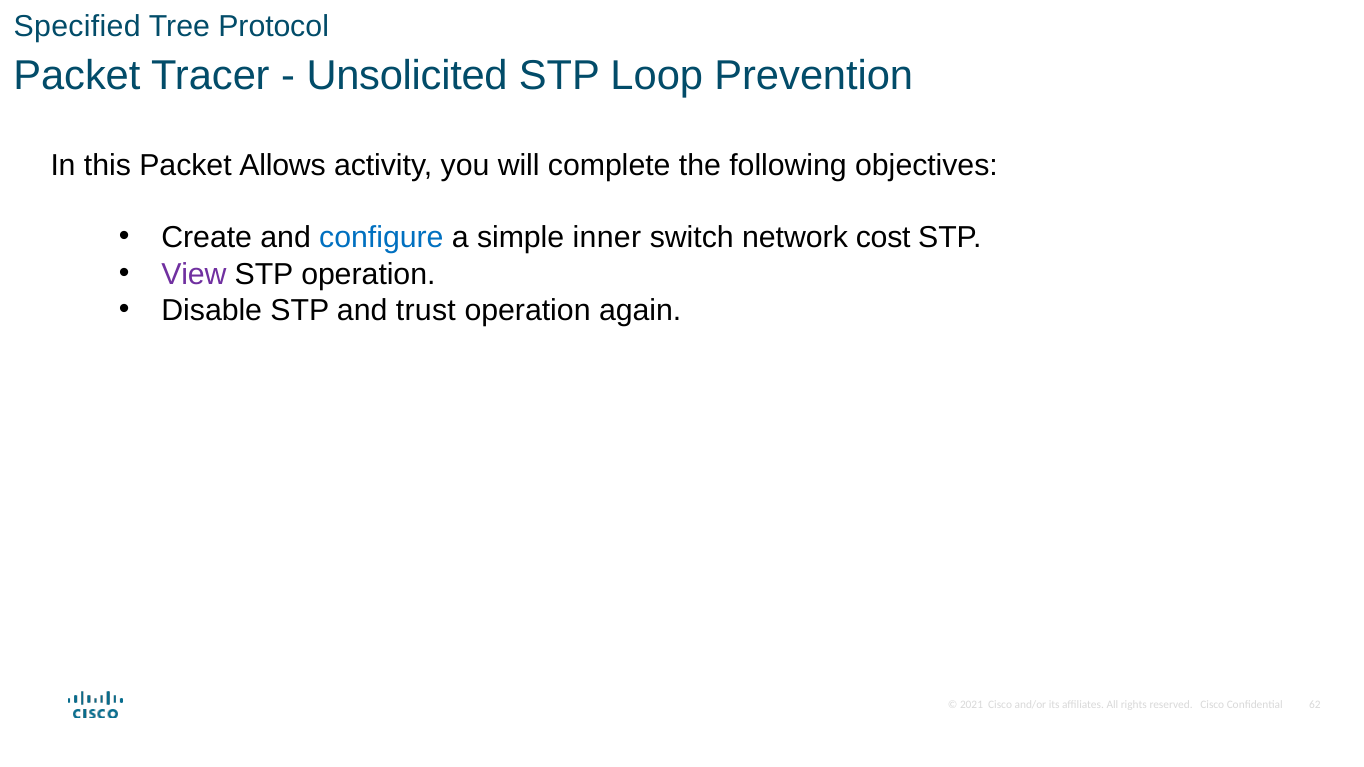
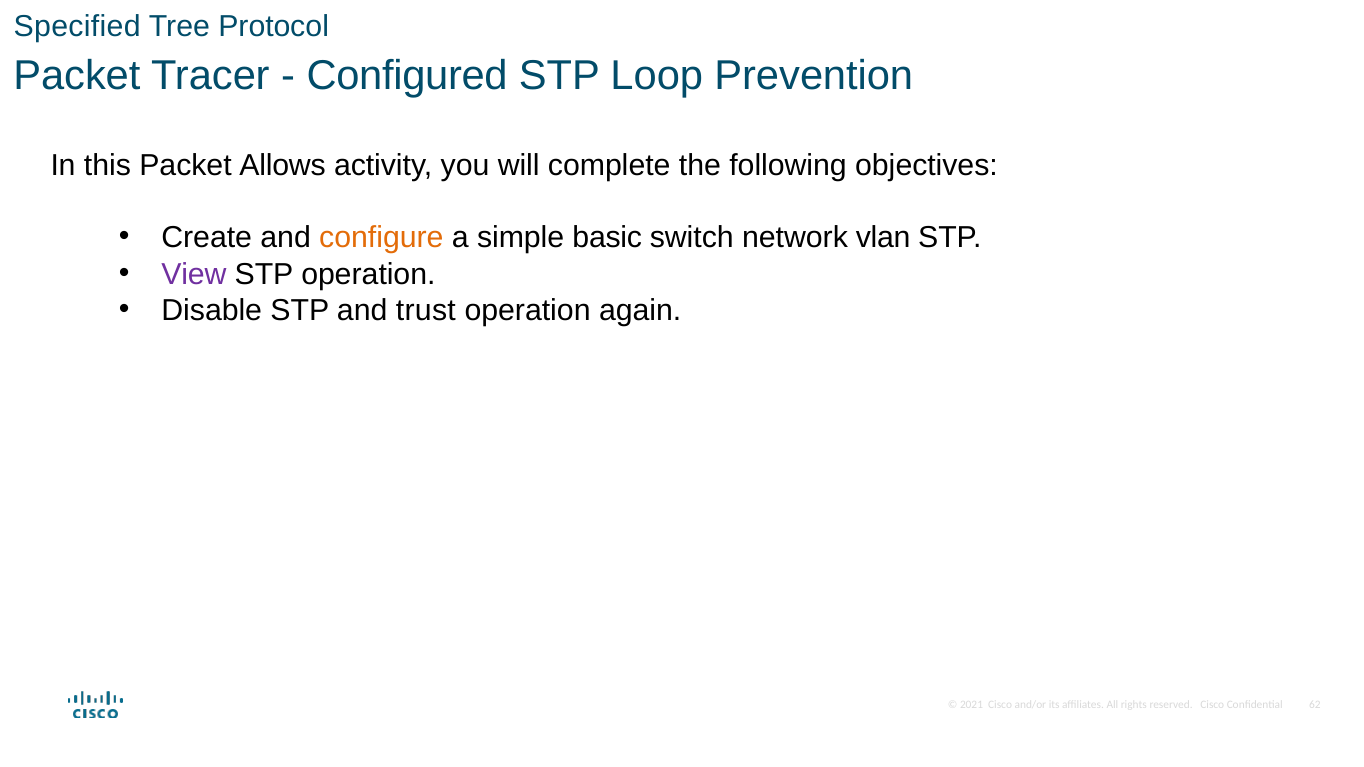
Unsolicited: Unsolicited -> Configured (407, 76)
configure colour: blue -> orange (381, 238)
inner: inner -> basic (607, 238)
cost: cost -> vlan (883, 238)
